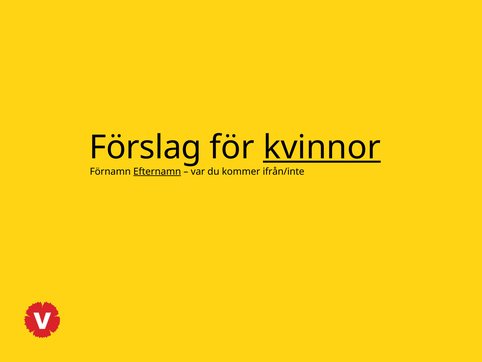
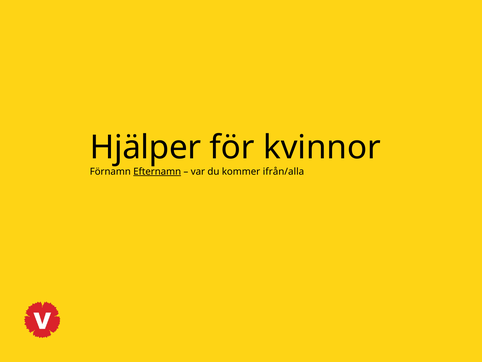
Förslag: Förslag -> Hjälper (145, 147)
kvinnor underline: present -> none (322, 147)
ifrån/inte: ifrån/inte -> ifrån/alla (283, 171)
